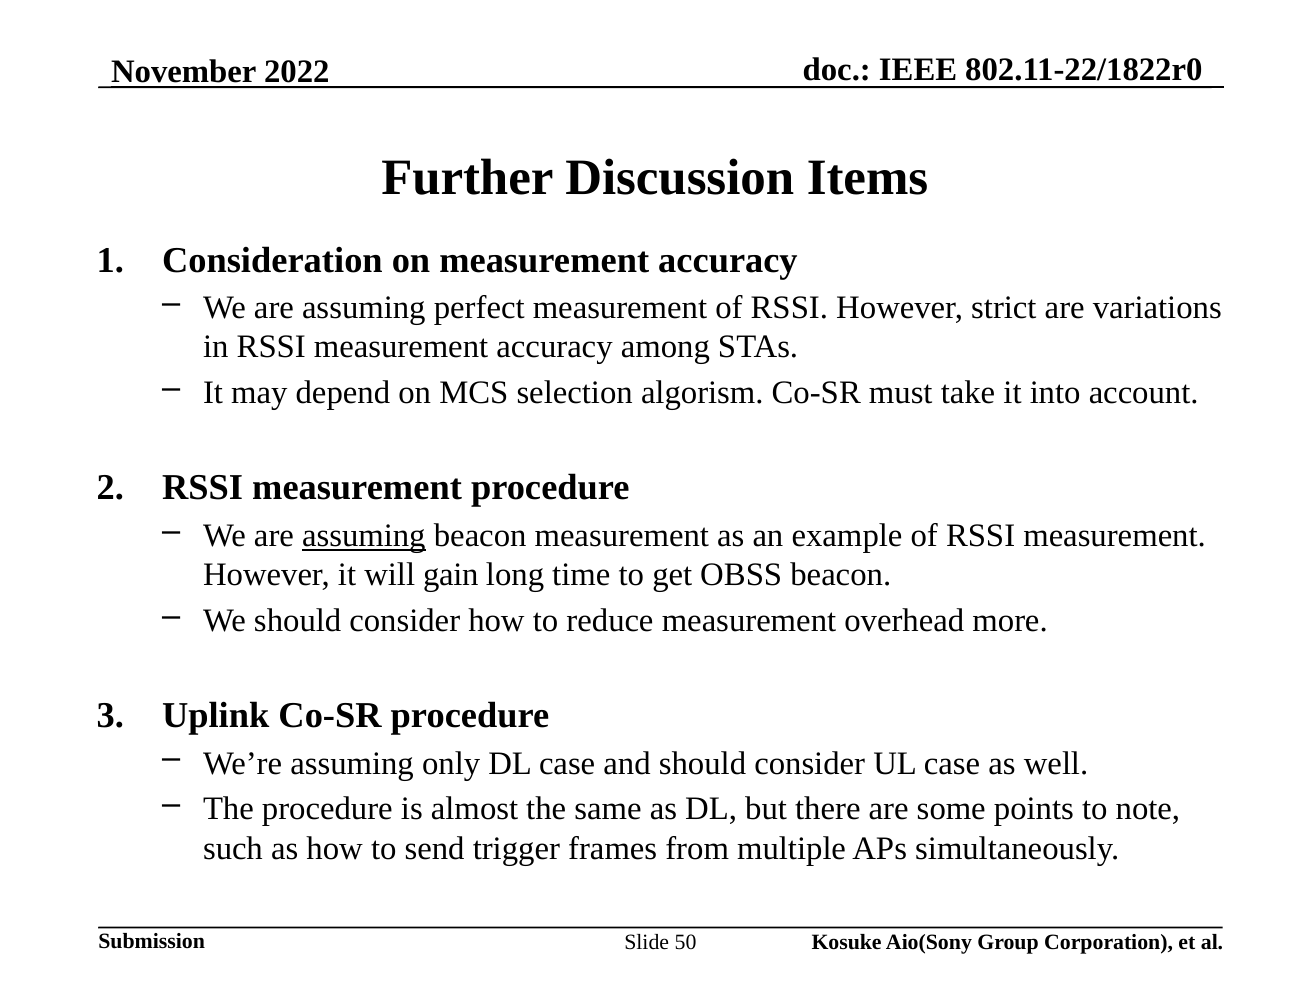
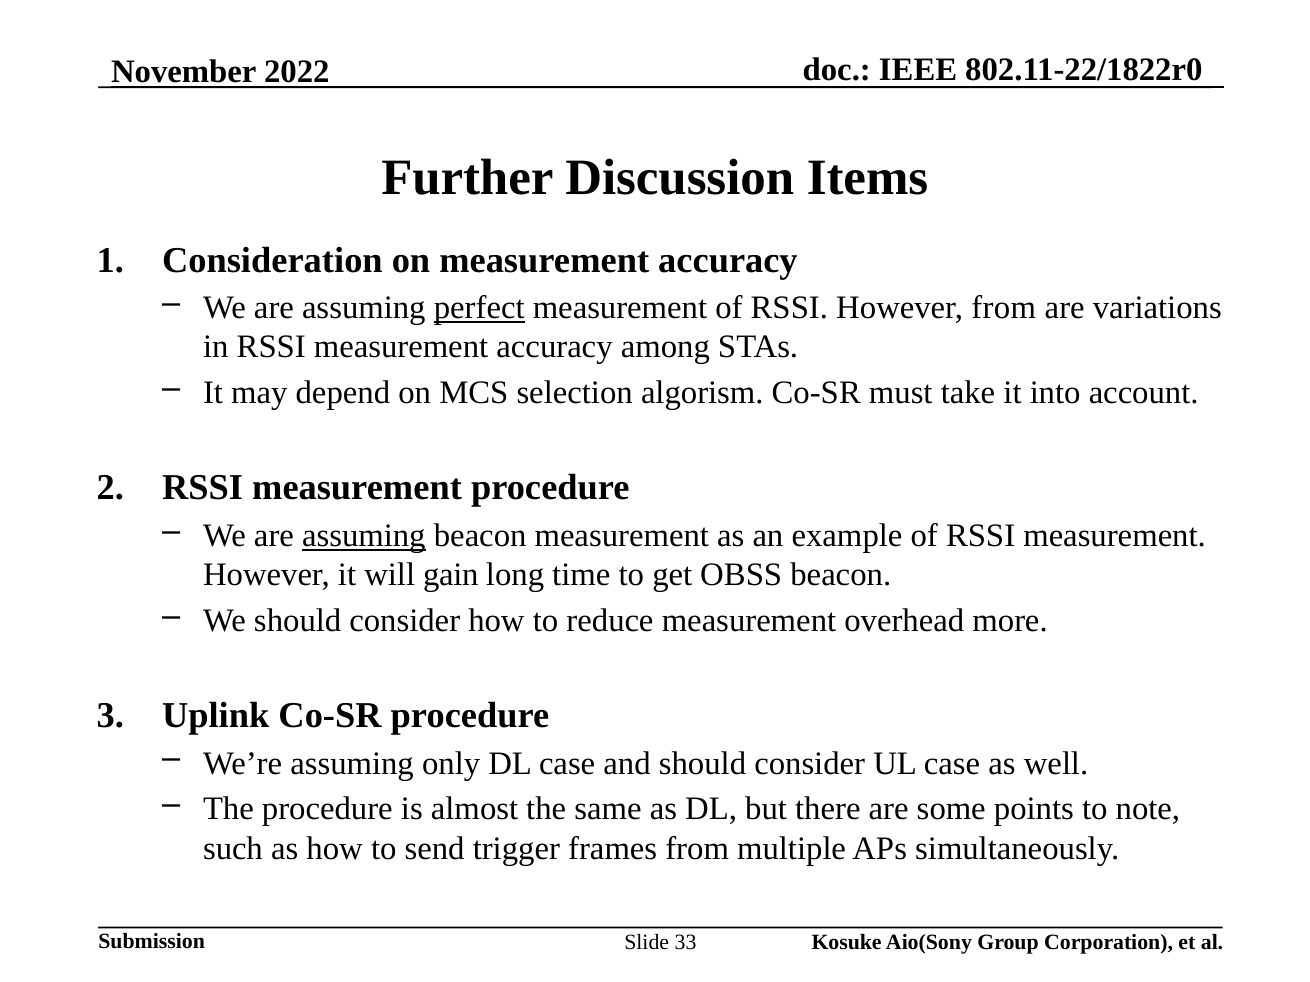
perfect underline: none -> present (479, 308)
However strict: strict -> from (1004, 308)
50: 50 -> 33 (686, 942)
